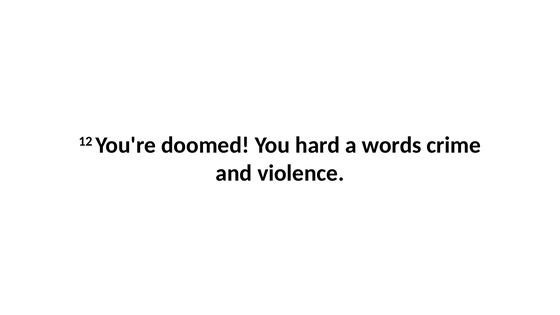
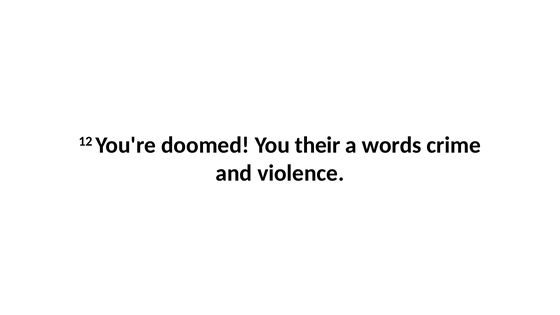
hard: hard -> their (318, 145)
